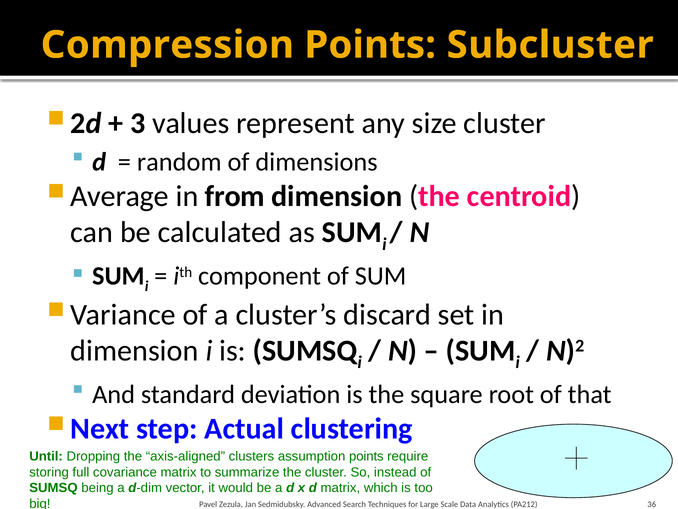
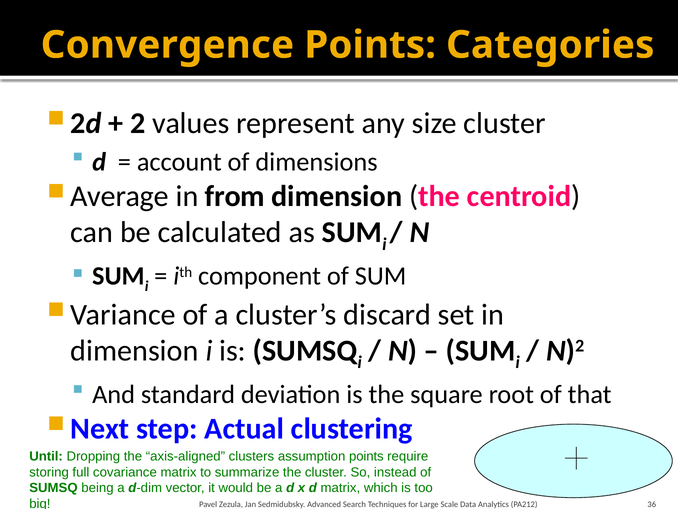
Compression: Compression -> Convergence (167, 45)
Subcluster: Subcluster -> Categories (550, 45)
3: 3 -> 2 (138, 123)
random: random -> account (179, 162)
